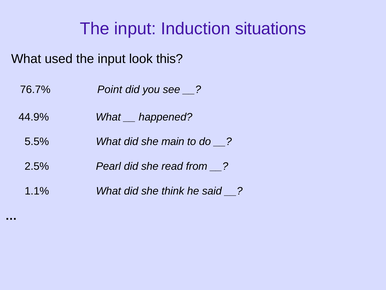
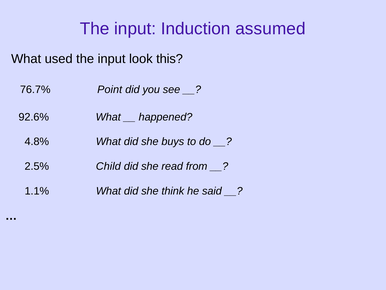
situations: situations -> assumed (270, 29)
44.9%: 44.9% -> 92.6% (34, 117)
5.5%: 5.5% -> 4.8% (37, 141)
main: main -> buys (173, 141)
Pearl: Pearl -> Child (108, 166)
